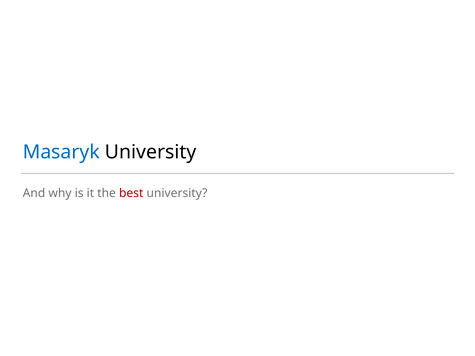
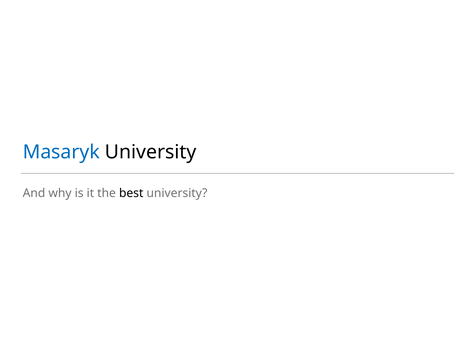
best colour: red -> black (131, 193)
